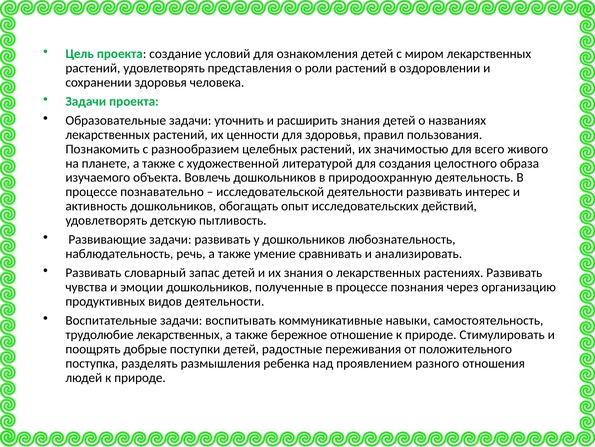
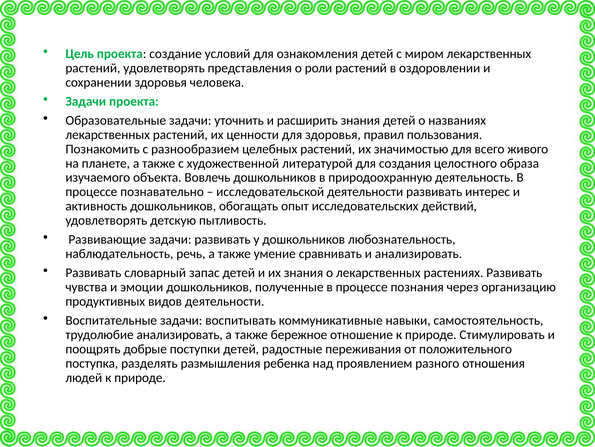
трудолюбие лекарственных: лекарственных -> анализировать (180, 334)
